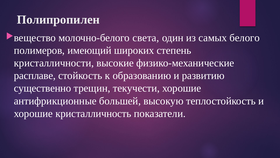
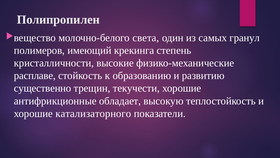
белого: белого -> гранул (245, 38)
широких: широких -> крекинга (134, 50)
большей: большей -> обладает (120, 101)
кристалличность: кристалличность -> катализаторного (93, 113)
